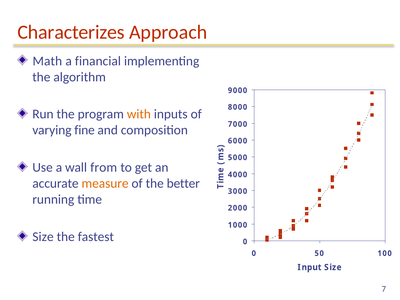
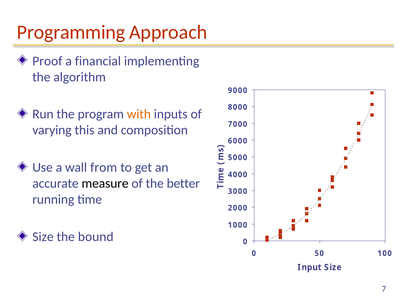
Characterizes: Characterizes -> Programming (71, 32)
Math: Math -> Proof (47, 61)
fine: fine -> this (85, 130)
measure colour: orange -> black (105, 184)
fastest: fastest -> bound (96, 237)
